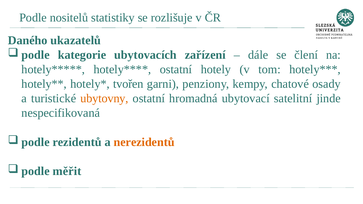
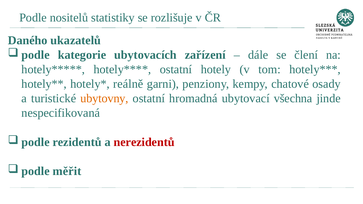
tvořen: tvořen -> reálně (128, 84)
satelitní: satelitní -> všechna (293, 99)
nerezidentů colour: orange -> red (144, 142)
